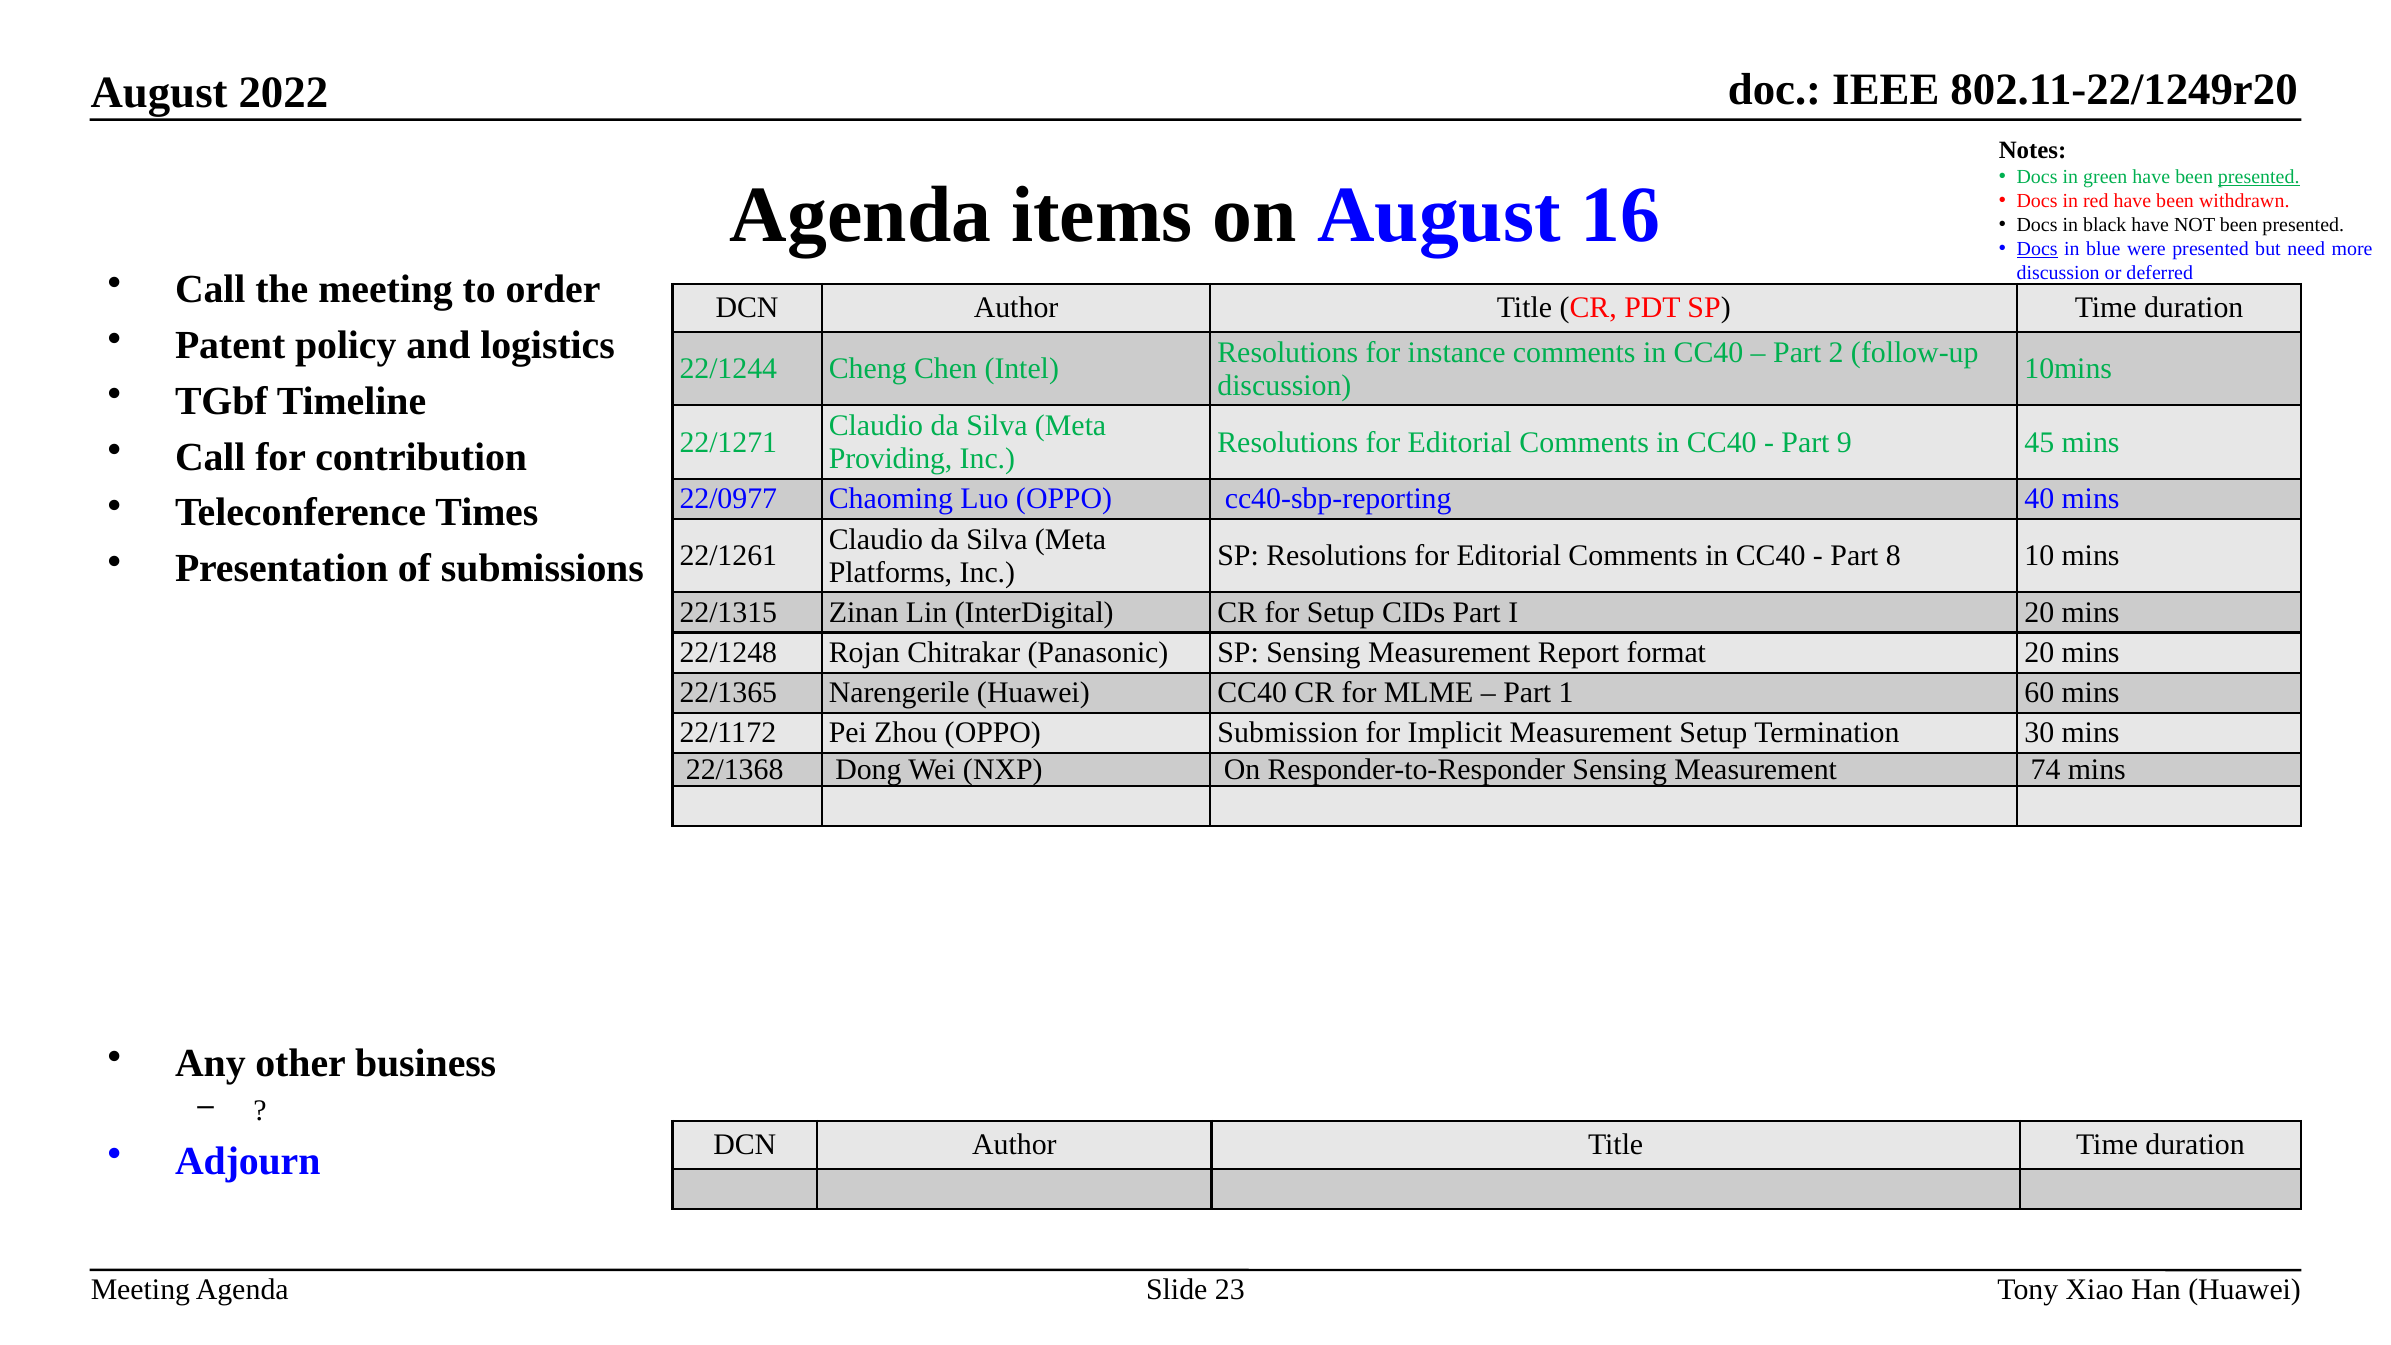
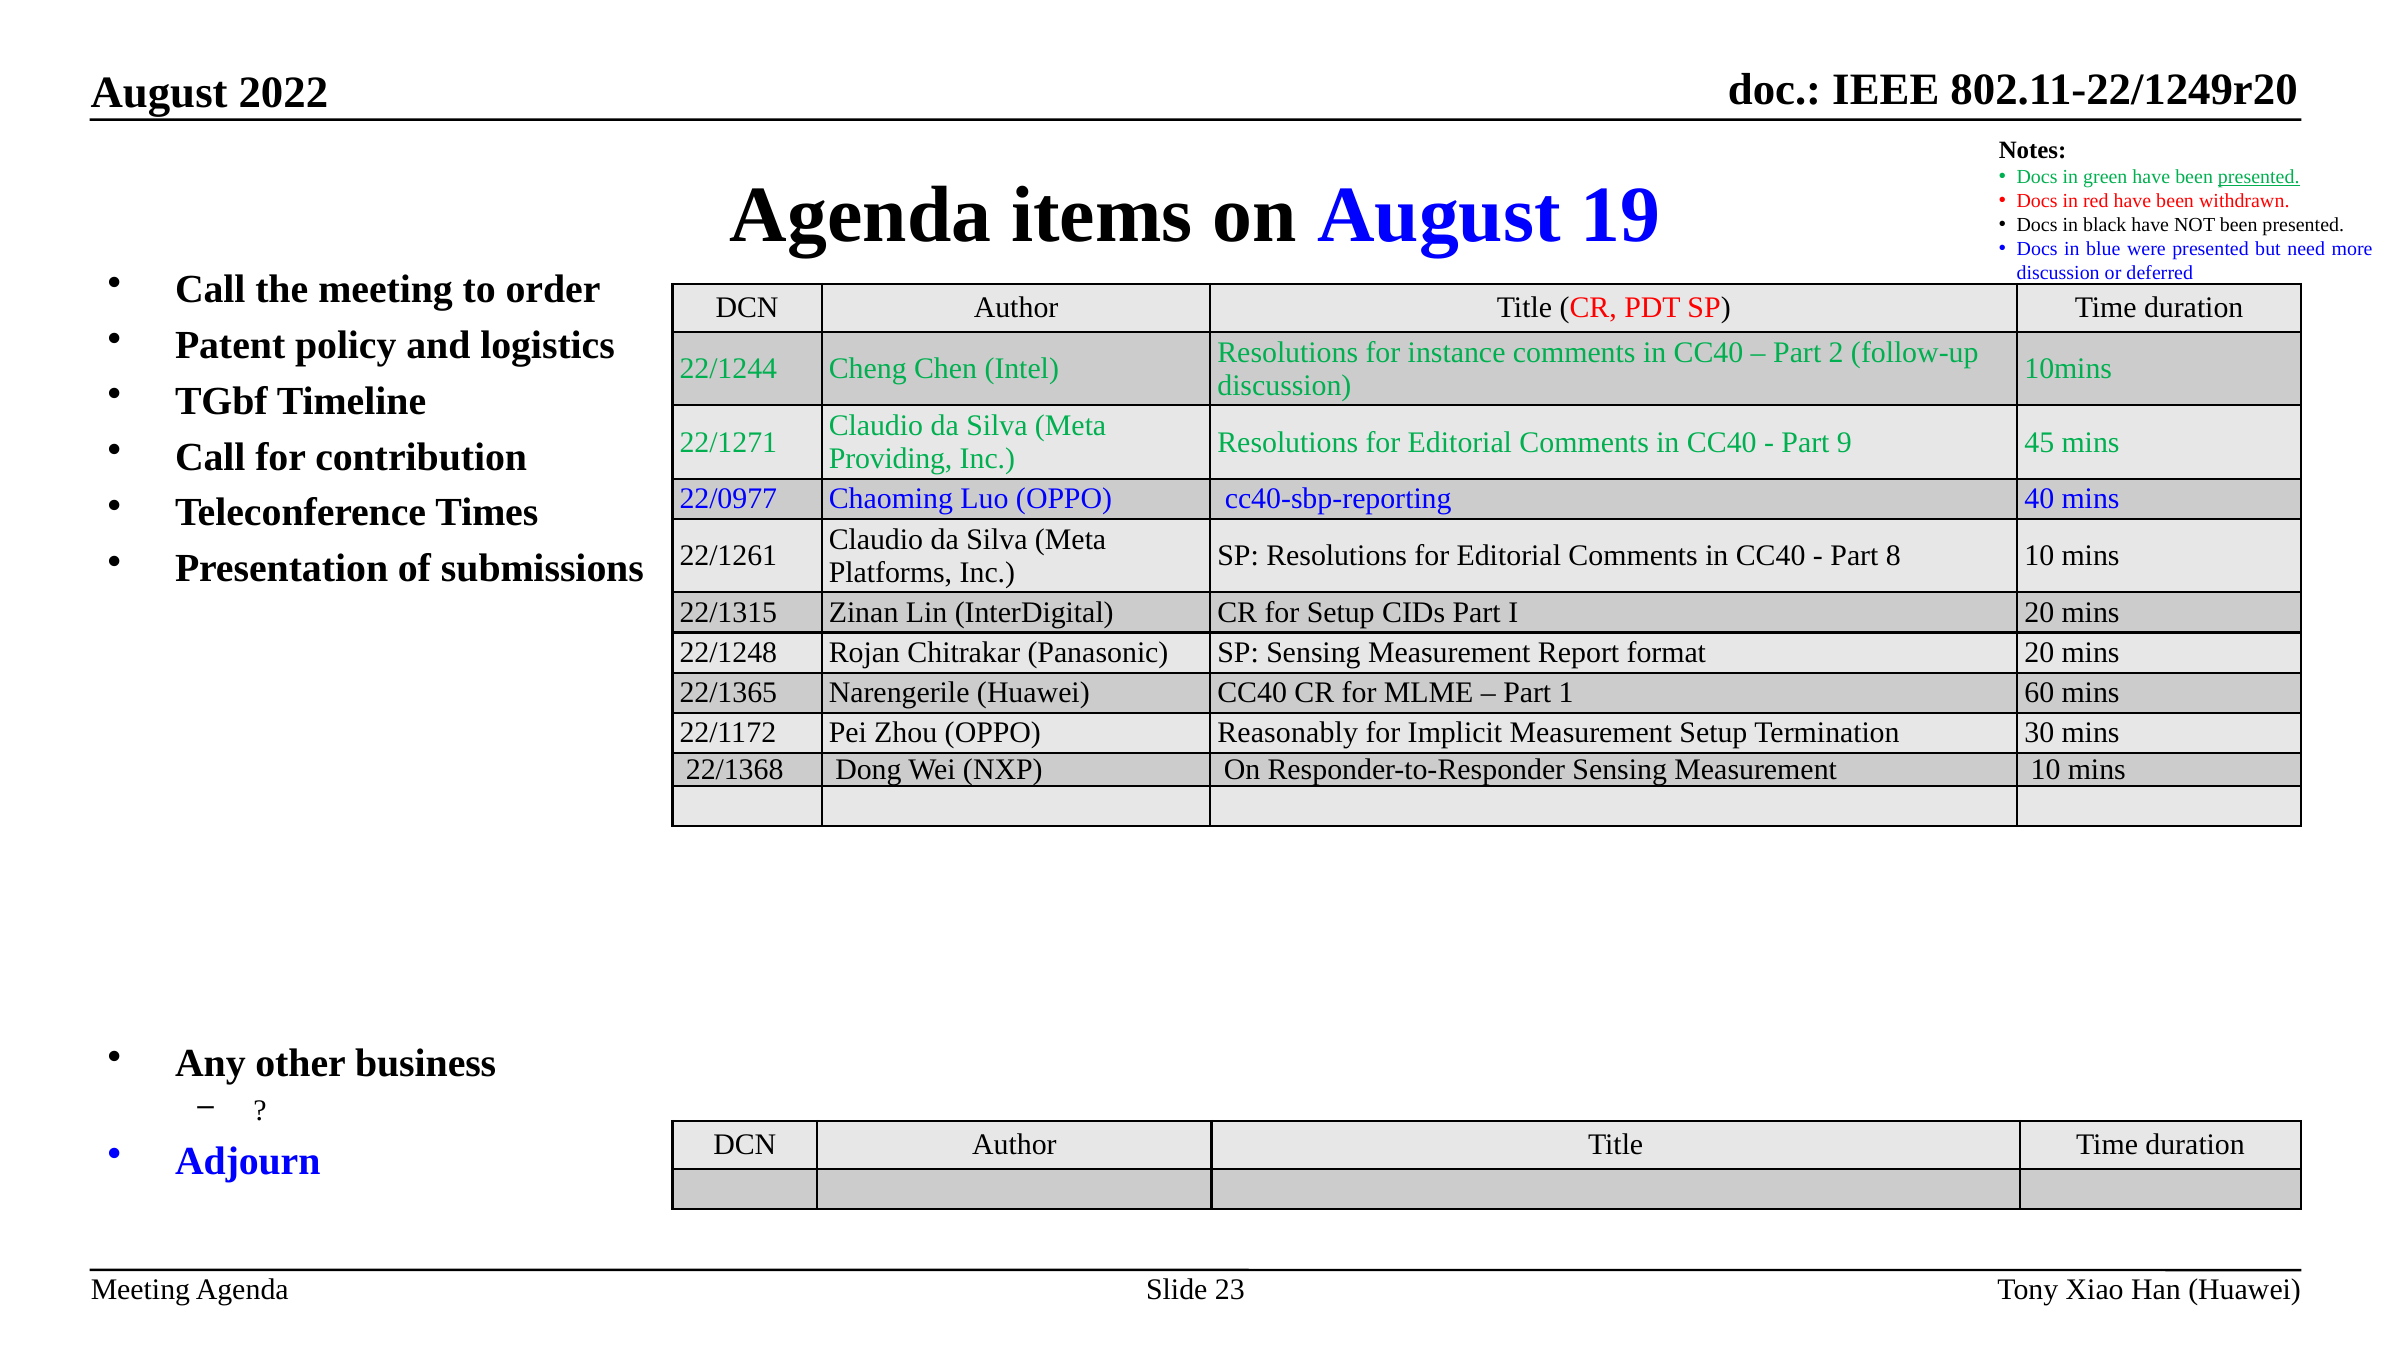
16: 16 -> 19 (1621, 215)
Docs underline: present -> none (2037, 249)
Submission: Submission -> Reasonably (1288, 733)
Measurement 74: 74 -> 10 (2046, 770)
